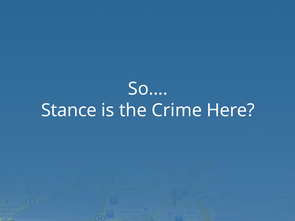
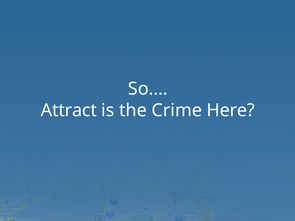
Stance: Stance -> Attract (69, 110)
